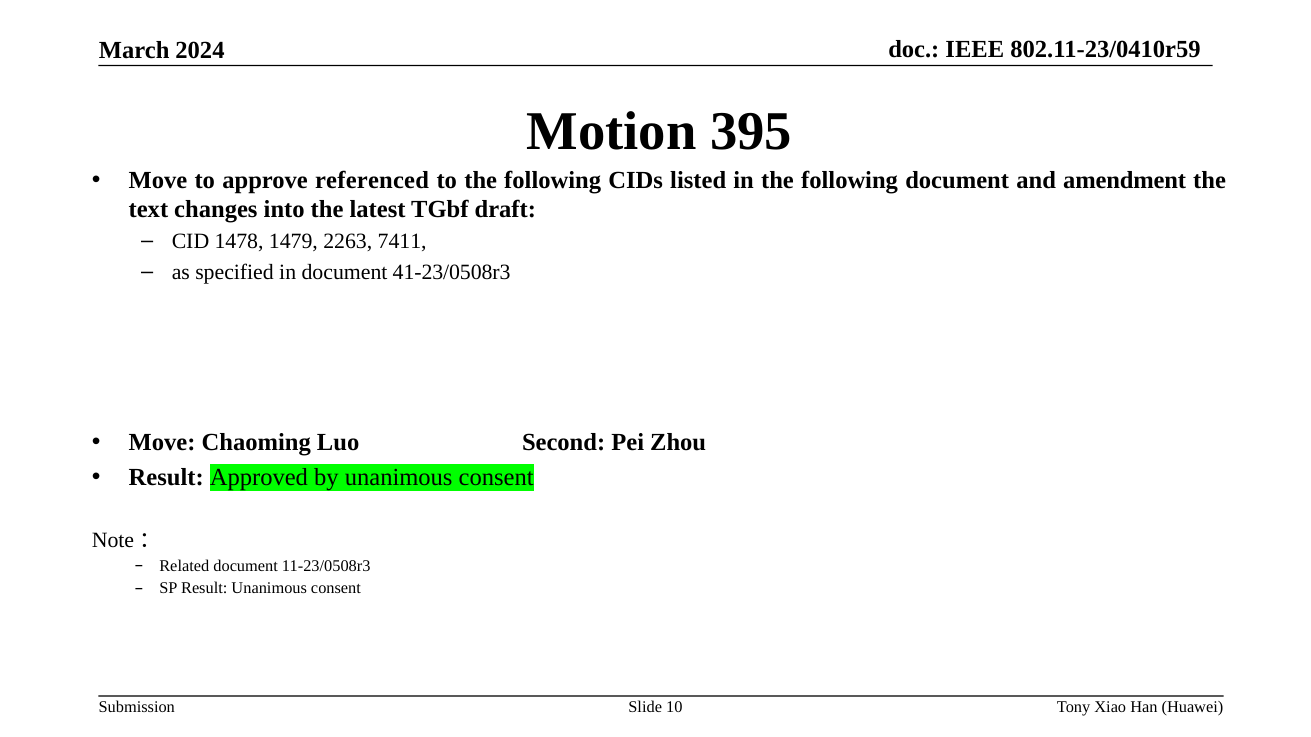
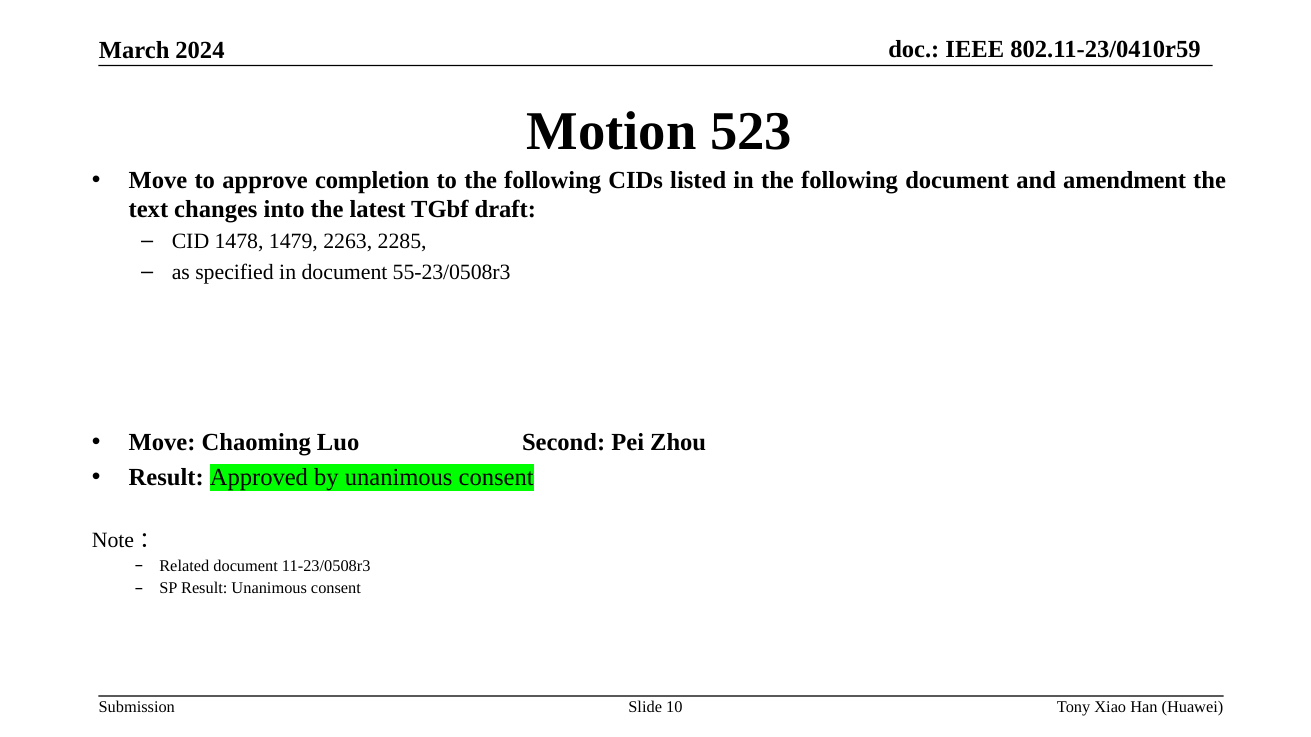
395: 395 -> 523 (751, 132)
referenced: referenced -> completion (372, 180)
7411: 7411 -> 2285 (402, 242)
41-23/0508r3: 41-23/0508r3 -> 55-23/0508r3 (452, 272)
